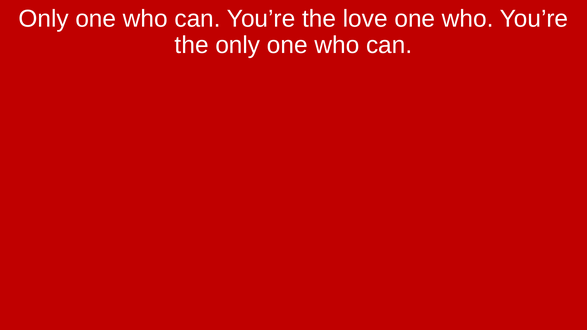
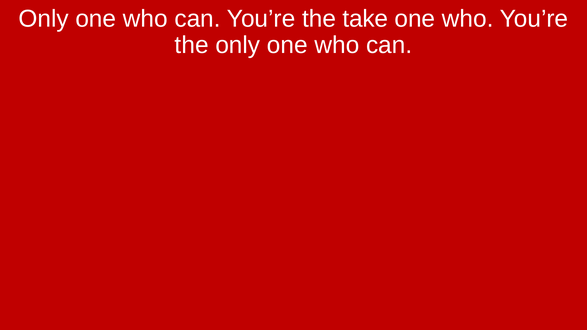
love: love -> take (365, 19)
